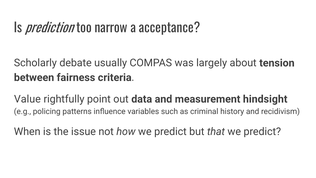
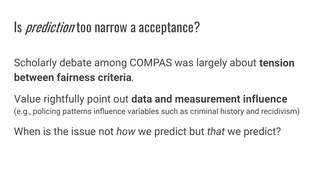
usually: usually -> among (111, 63)
measurement hindsight: hindsight -> influence (265, 99)
